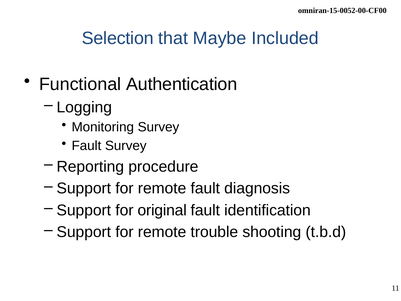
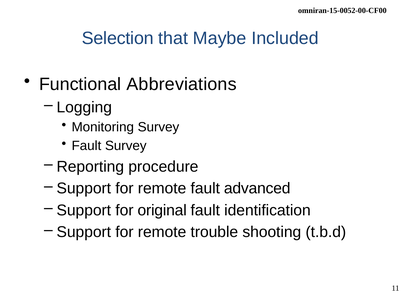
Authentication: Authentication -> Abbreviations (182, 84)
diagnosis: diagnosis -> advanced (257, 188)
